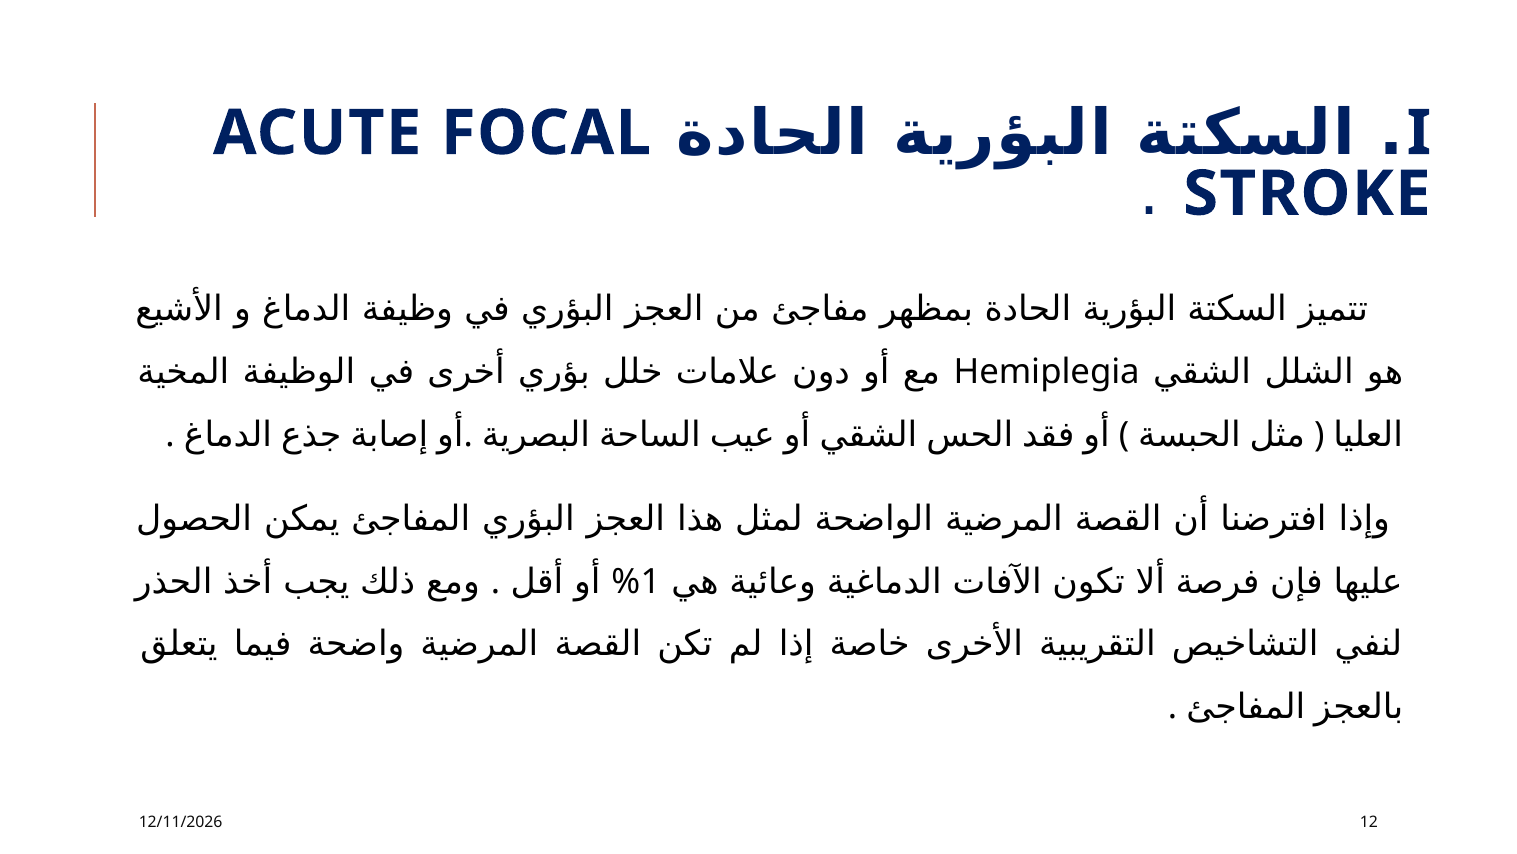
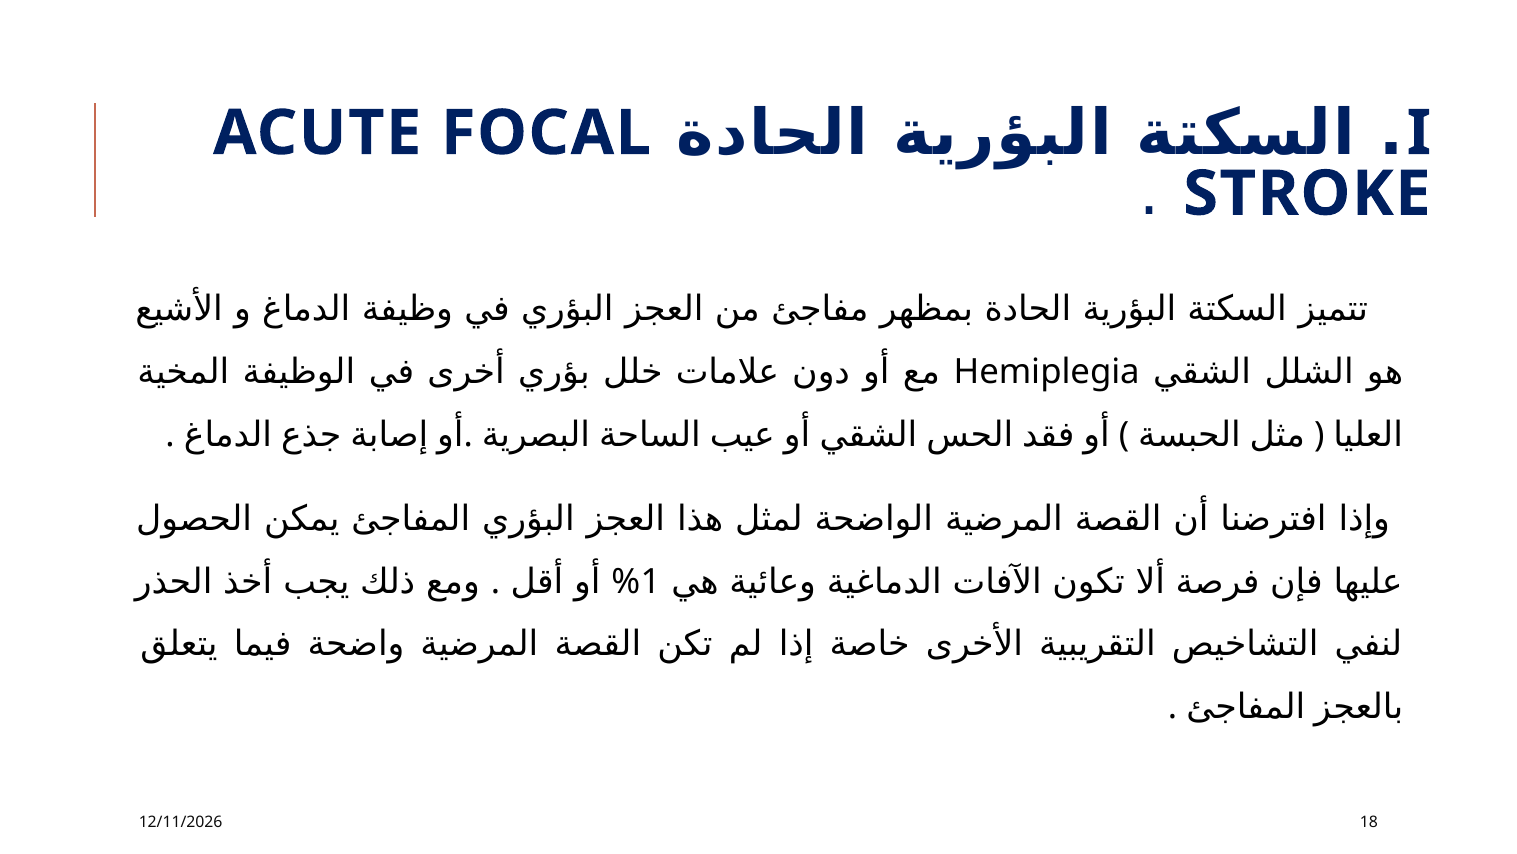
12: 12 -> 18 (1369, 822)
